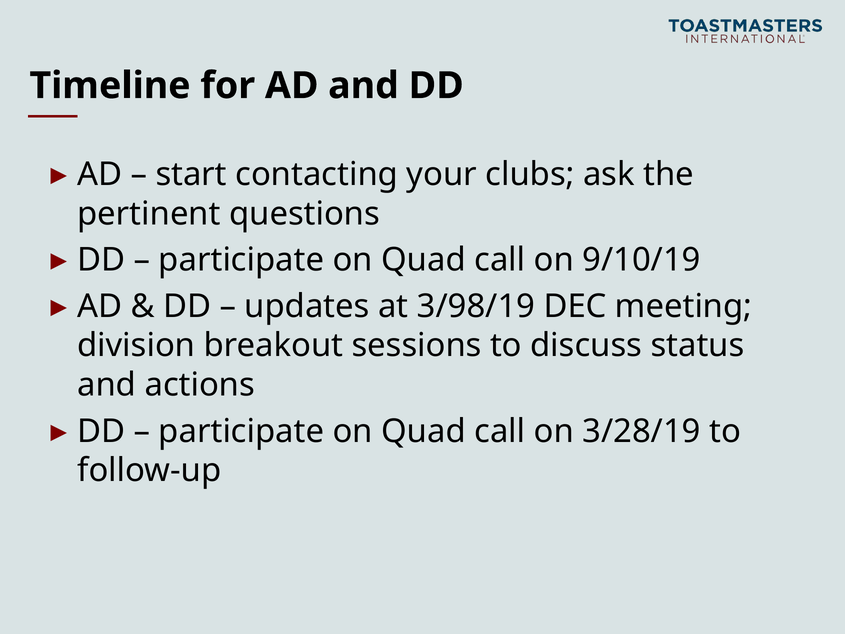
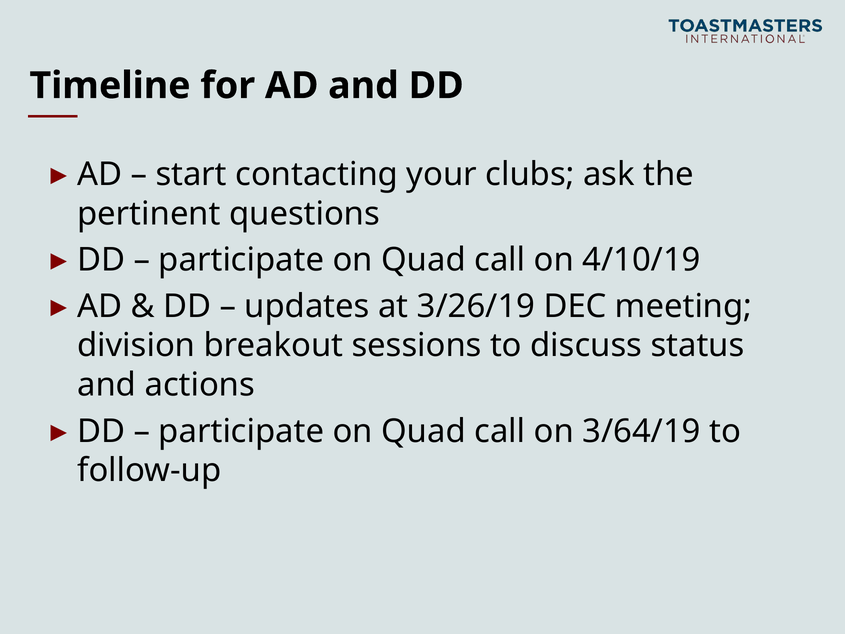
9/10/19: 9/10/19 -> 4/10/19 (642, 260)
3/98/19: 3/98/19 -> 3/26/19 (476, 306)
3/28/19: 3/28/19 -> 3/64/19 (642, 431)
